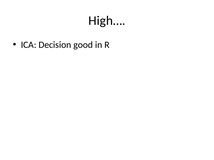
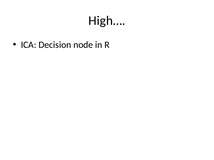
good: good -> node (83, 45)
